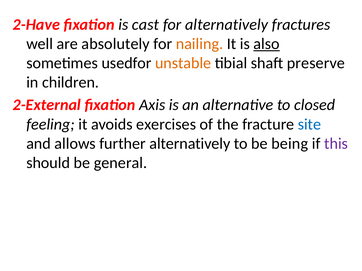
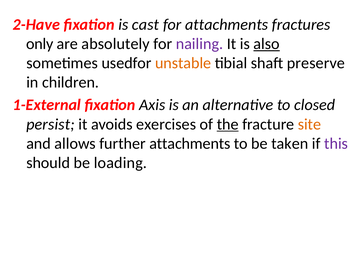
for alternatively: alternatively -> attachments (227, 25)
well: well -> only (40, 44)
nailing colour: orange -> purple (199, 44)
2-External: 2-External -> 1-External (47, 105)
feeling: feeling -> persist (50, 124)
the underline: none -> present (228, 124)
site colour: blue -> orange (309, 124)
further alternatively: alternatively -> attachments (190, 144)
being: being -> taken (290, 144)
general: general -> loading (120, 163)
